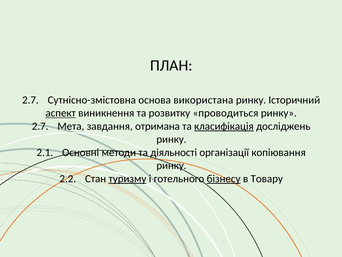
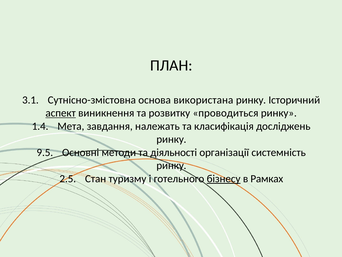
2.7: 2.7 -> 3.1 (30, 100)
2.7: 2.7 -> 1.4 (40, 126)
отримана: отримана -> належать (157, 126)
класифікація underline: present -> none (224, 126)
2.1: 2.1 -> 9.5 (45, 152)
копіювання: копіювання -> системність (279, 152)
2.2: 2.2 -> 2.5 (68, 178)
туризму underline: present -> none (127, 178)
Товару: Товару -> Рамках (267, 178)
